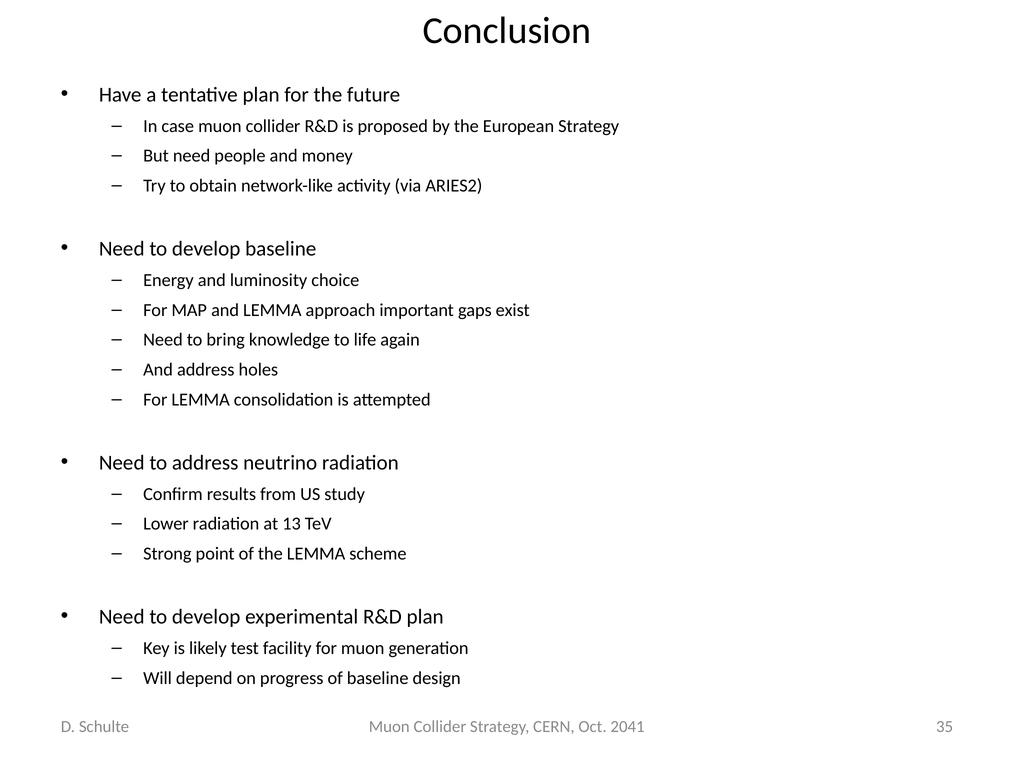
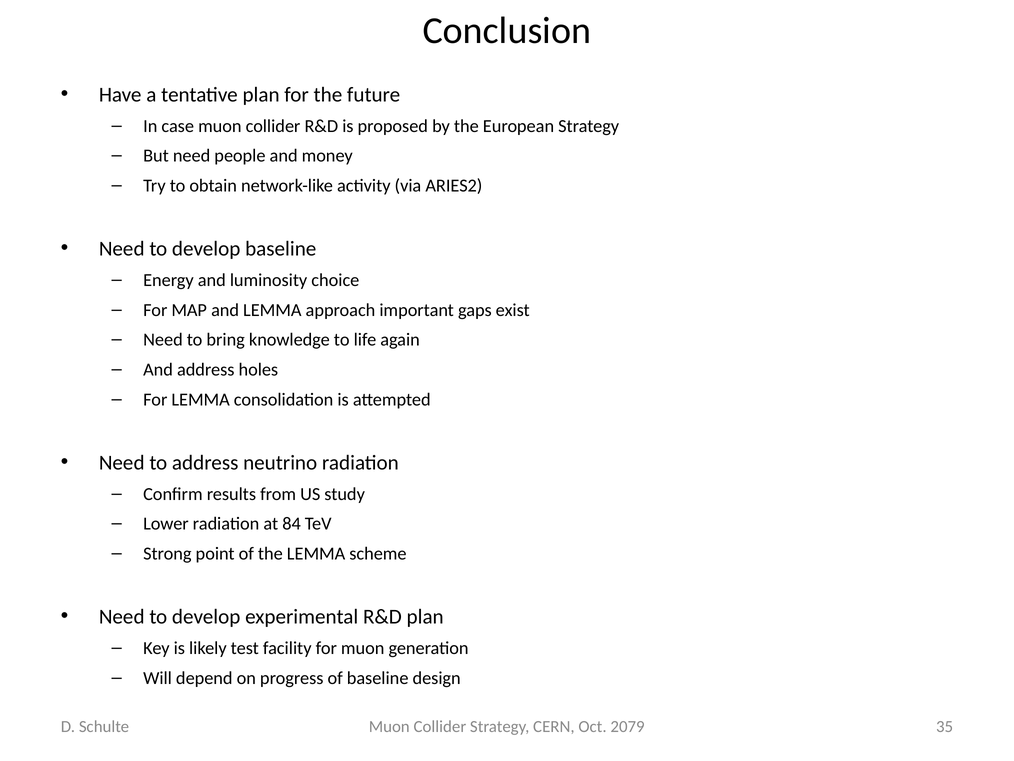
13: 13 -> 84 (292, 524)
2041: 2041 -> 2079 (628, 726)
